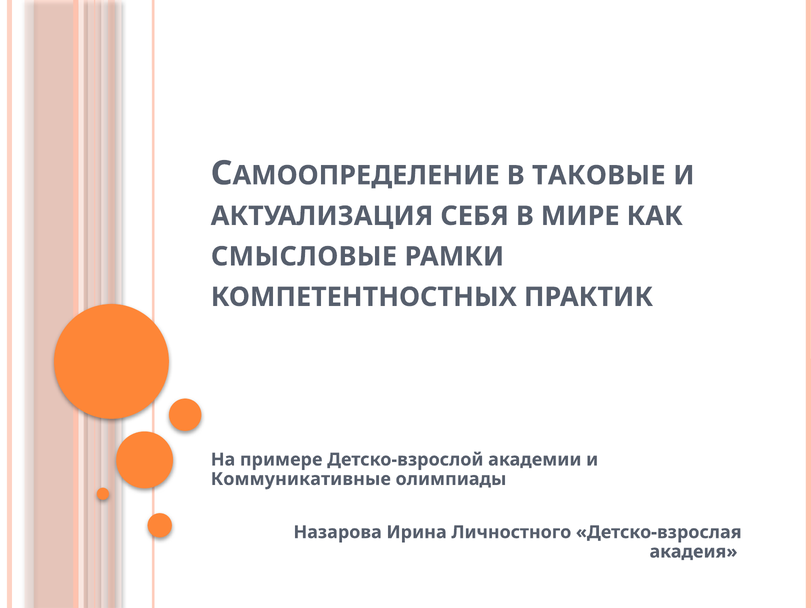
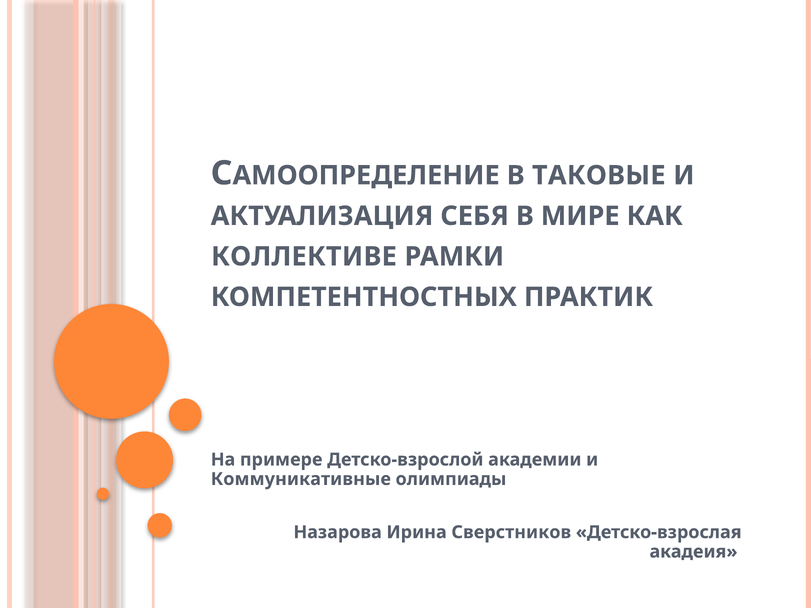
СМЫСЛОВЫЕ: СМЫСЛОВЫЕ -> КОЛЛЕКТИВЕ (304, 257)
Личностного: Личностного -> Сверстников (511, 532)
